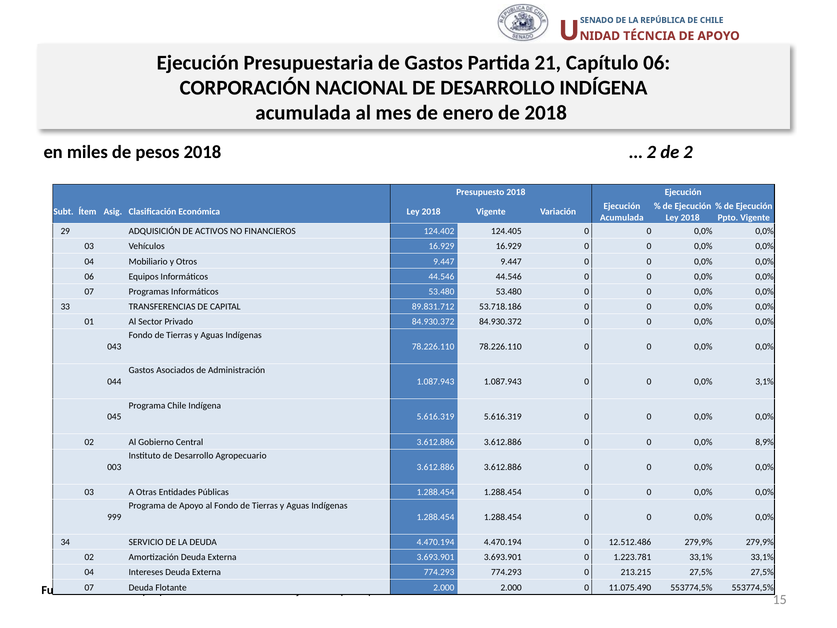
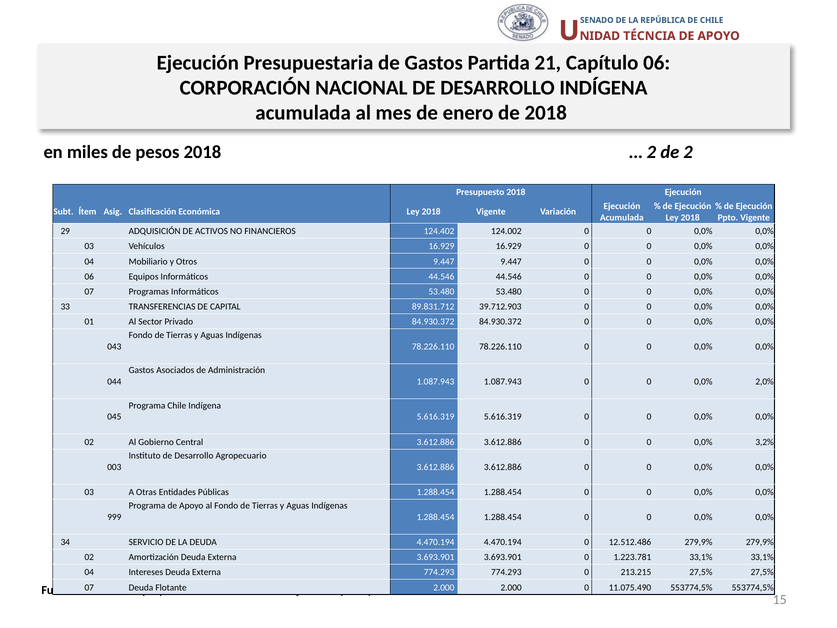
124.405: 124.405 -> 124.002 (506, 231)
53.718.186: 53.718.186 -> 39.712.903 (500, 307)
3,1%: 3,1% -> 2,0% (765, 382)
8,9%: 8,9% -> 3,2% (765, 442)
